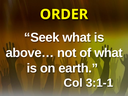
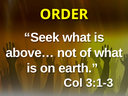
3:1-1: 3:1-1 -> 3:1-3 (99, 83)
